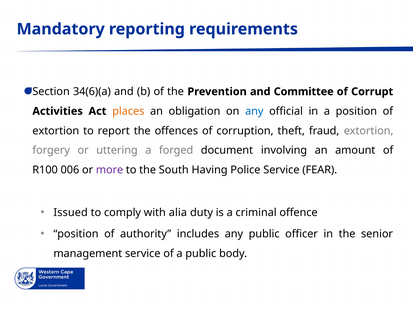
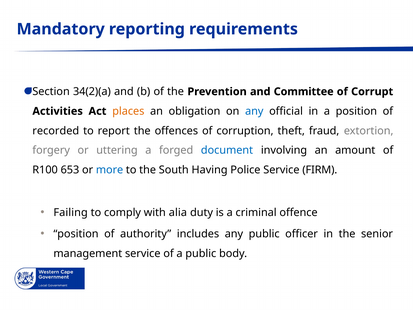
34(6)(a: 34(6)(a -> 34(2)(a (92, 92)
extortion: extortion -> recorded (56, 131)
document colour: black -> blue (227, 150)
006: 006 -> 653 (70, 170)
more colour: purple -> blue (110, 170)
FEAR: FEAR -> FIRM (320, 170)
Issued: Issued -> Failing (71, 212)
